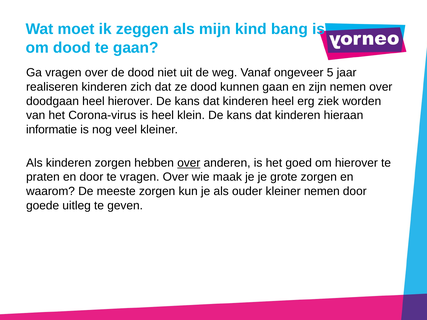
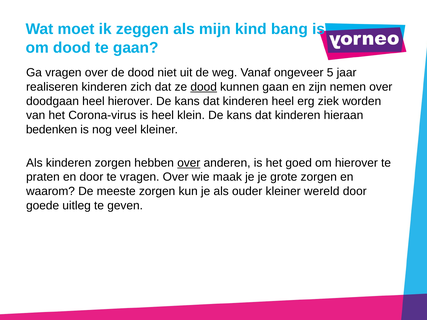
dood underline: none -> present (204, 87)
informatie: informatie -> bedenken (52, 130)
kleiner nemen: nemen -> wereld (322, 191)
